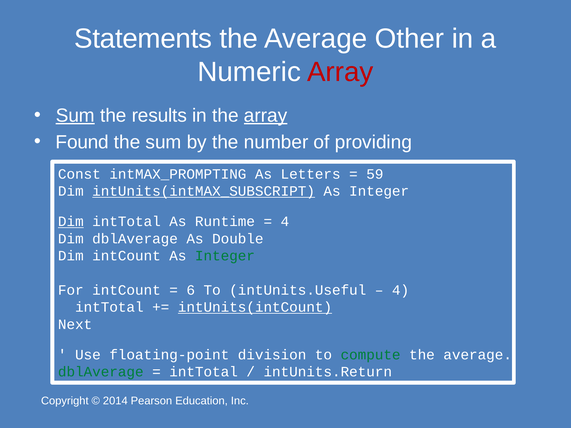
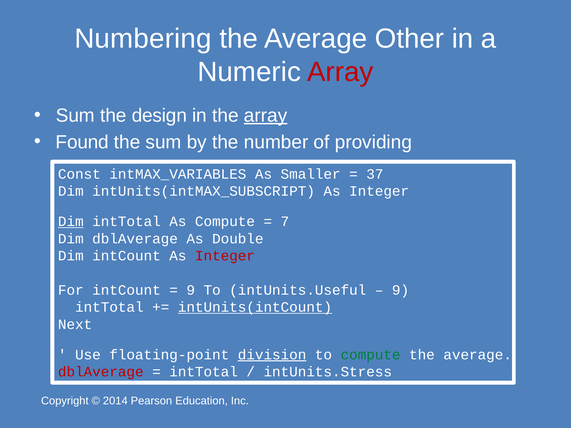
Statements: Statements -> Numbering (143, 39)
Sum underline: present -> none (75, 116)
results: results -> design (159, 116)
intMAX_PROMPTING: intMAX_PROMPTING -> intMAX_VARIABLES (178, 174)
Letters: Letters -> Smaller (311, 174)
59: 59 -> 37 (375, 174)
intUnits(intMAX_SUBSCRIPT underline: present -> none (204, 191)
As Runtime: Runtime -> Compute (225, 222)
4: 4 -> 7 (285, 222)
Integer colour: green -> red (225, 256)
6: 6 -> 9 (191, 290)
4: 4 -> 9 (401, 290)
division underline: none -> present (272, 355)
dblAverage colour: green -> red (101, 372)
intUnits.Return: intUnits.Return -> intUnits.Stress (328, 372)
